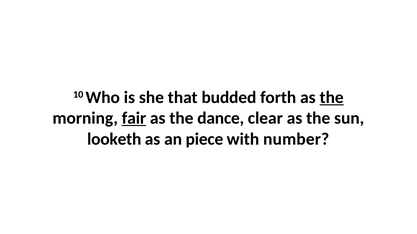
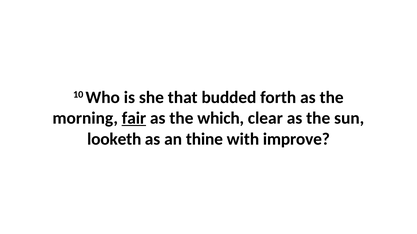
the underline: present -> none (332, 98)
dance: dance -> which (221, 118)
piece: piece -> thine (204, 139)
number: number -> improve (296, 139)
